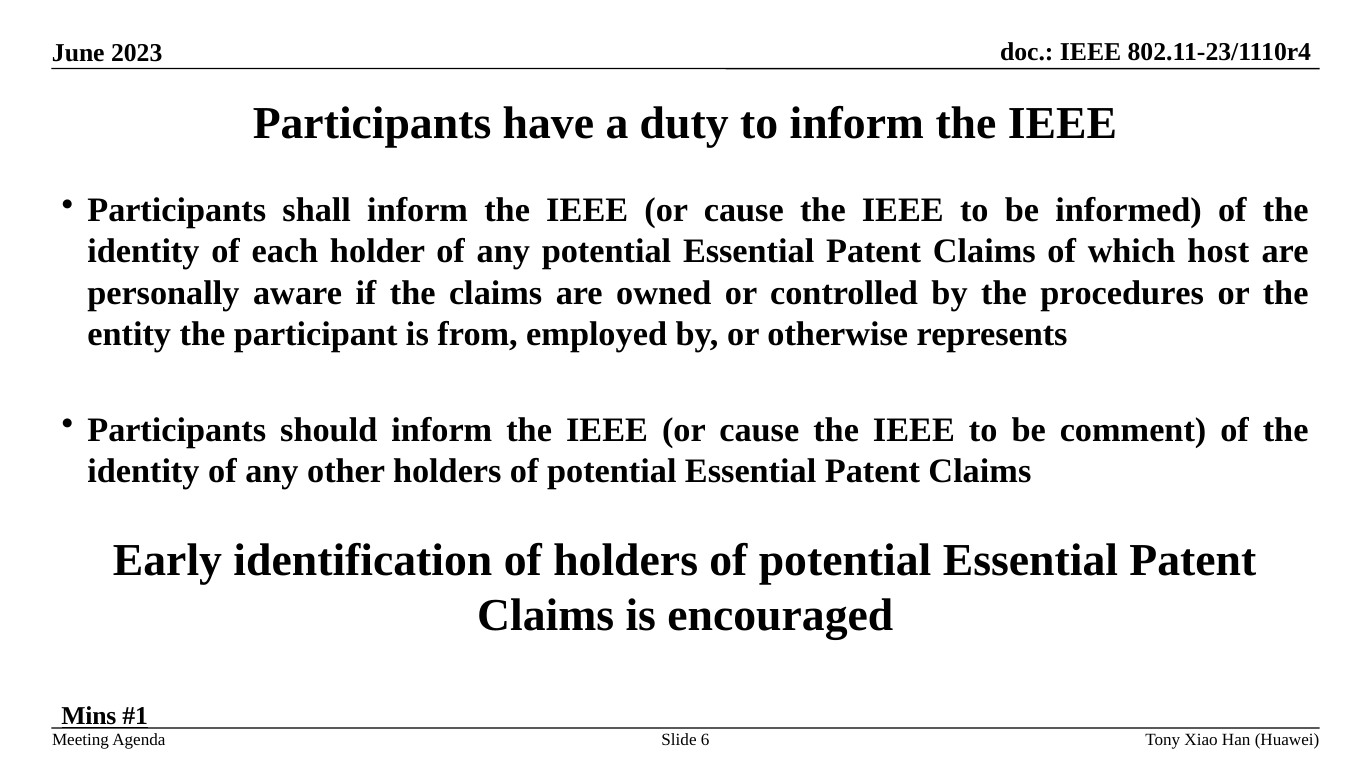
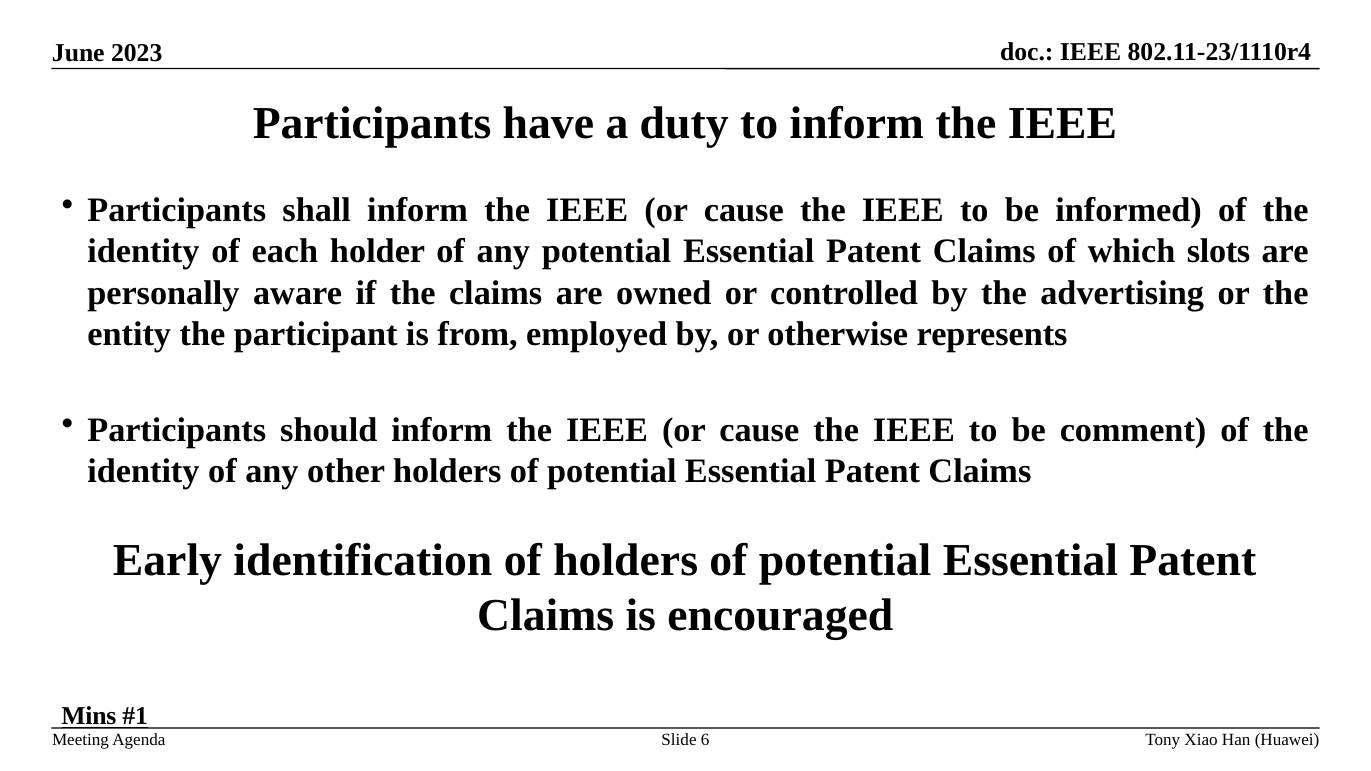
host: host -> slots (1219, 252)
procedures: procedures -> advertising (1122, 293)
